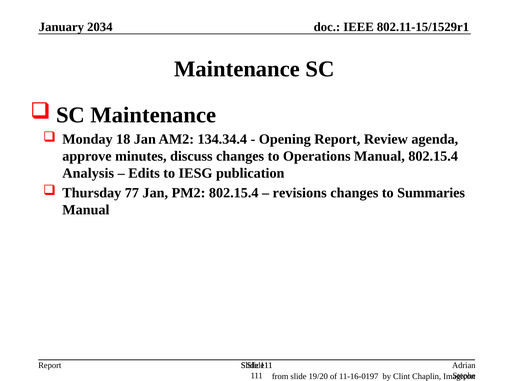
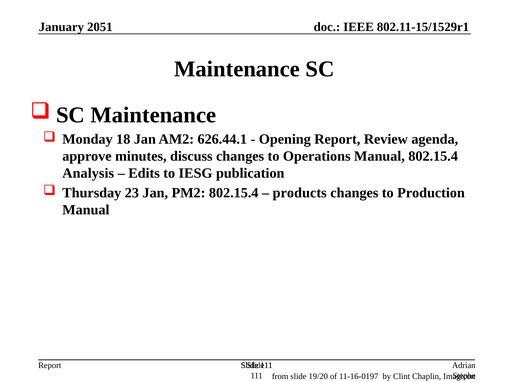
2034: 2034 -> 2051 (100, 27)
134.34.4: 134.34.4 -> 626.44.1 (222, 140)
77: 77 -> 23 (132, 193)
revisions: revisions -> products (300, 193)
Summaries: Summaries -> Production (431, 193)
